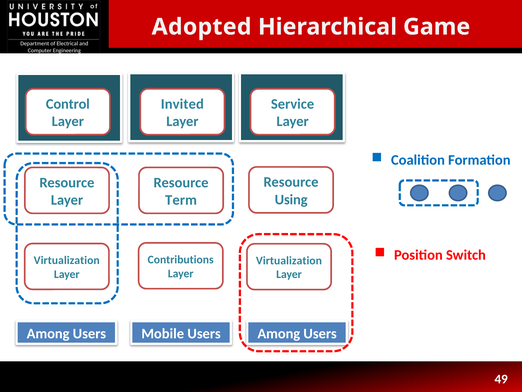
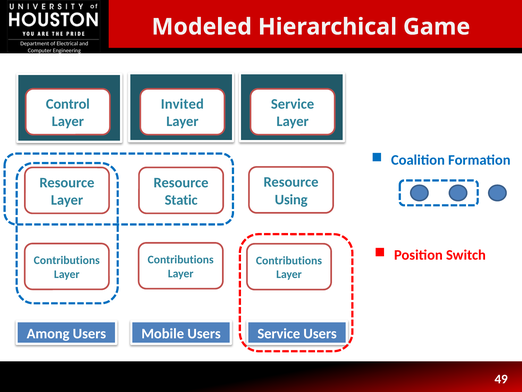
Adopted: Adopted -> Modeled (202, 27)
Term: Term -> Static (181, 200)
Virtualization: Virtualization -> Contributions (67, 260)
Virtualization: Virtualization -> Contributions (289, 260)
Users Among: Among -> Service (279, 333)
